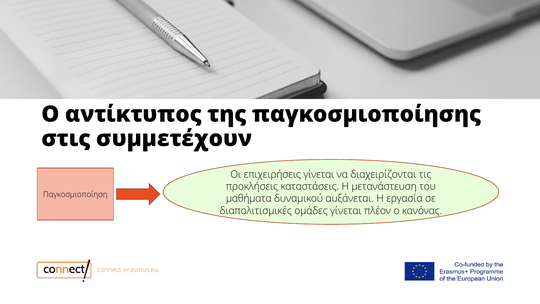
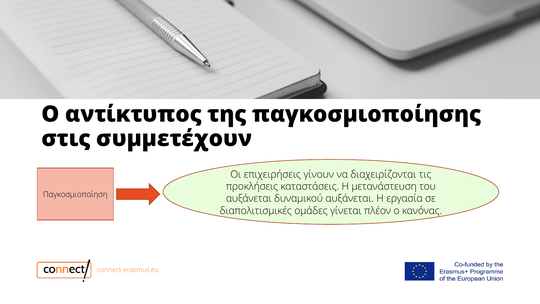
επιχειρήσεις γίνεται: γίνεται -> γίνουν (319, 174)
μαθήματα: μαθήματα -> αυξάνεται (249, 198)
